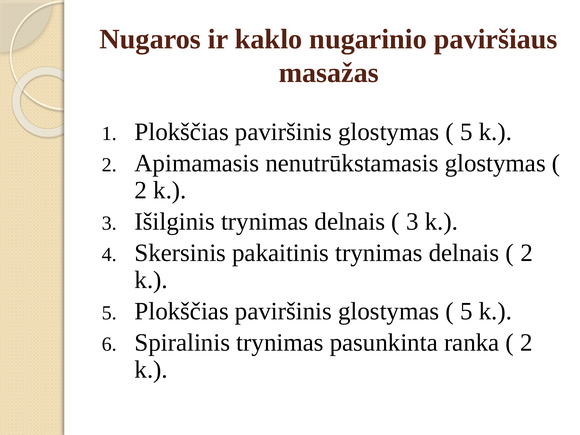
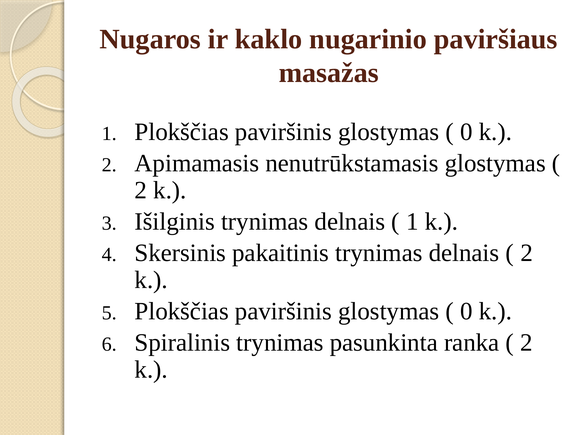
5: 5 -> 0 (466, 132)
3: 3 -> 1 (412, 222)
5: 5 -> 0 (466, 311)
